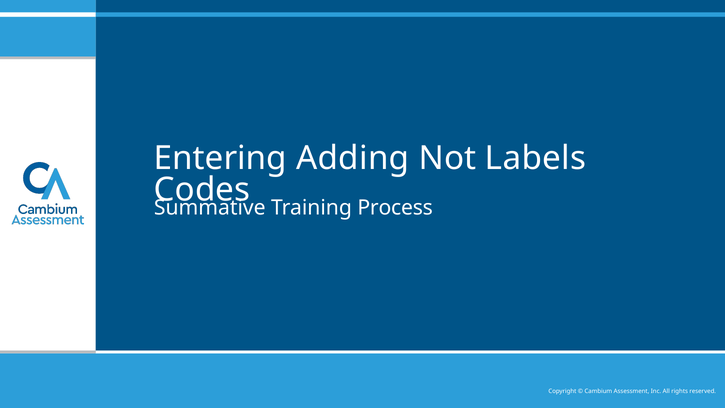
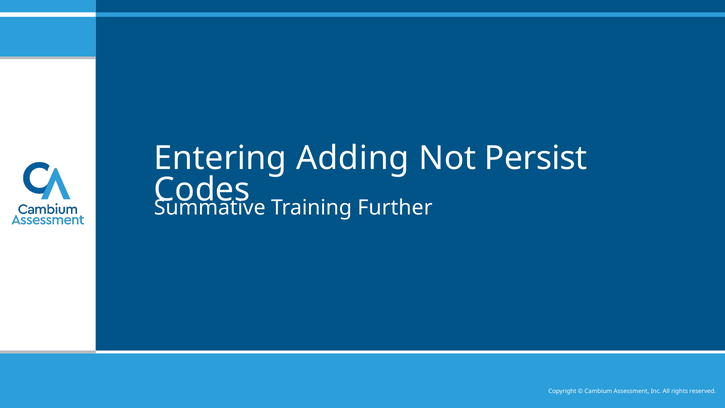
Labels: Labels -> Persist (536, 158)
Process: Process -> Further (395, 208)
